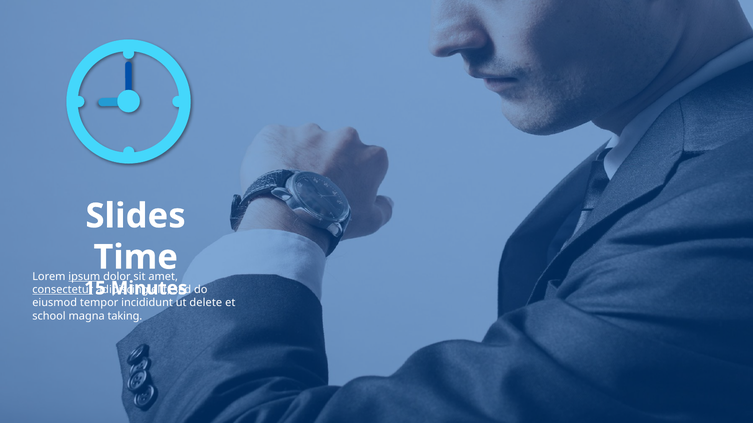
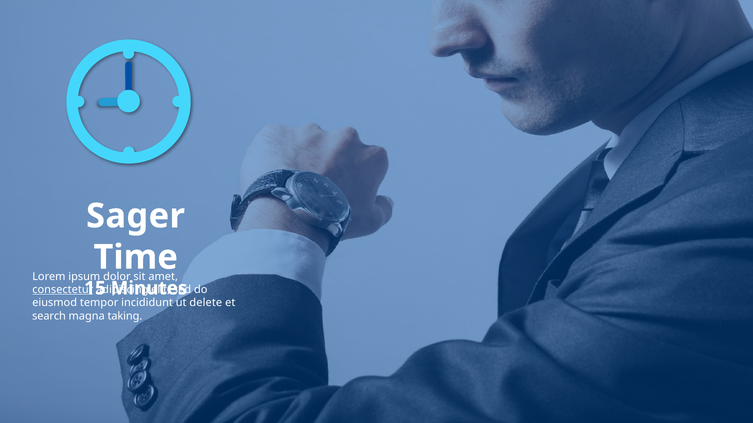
Slides: Slides -> Sager (136, 216)
ipsum underline: present -> none (84, 277)
school: school -> search (49, 316)
